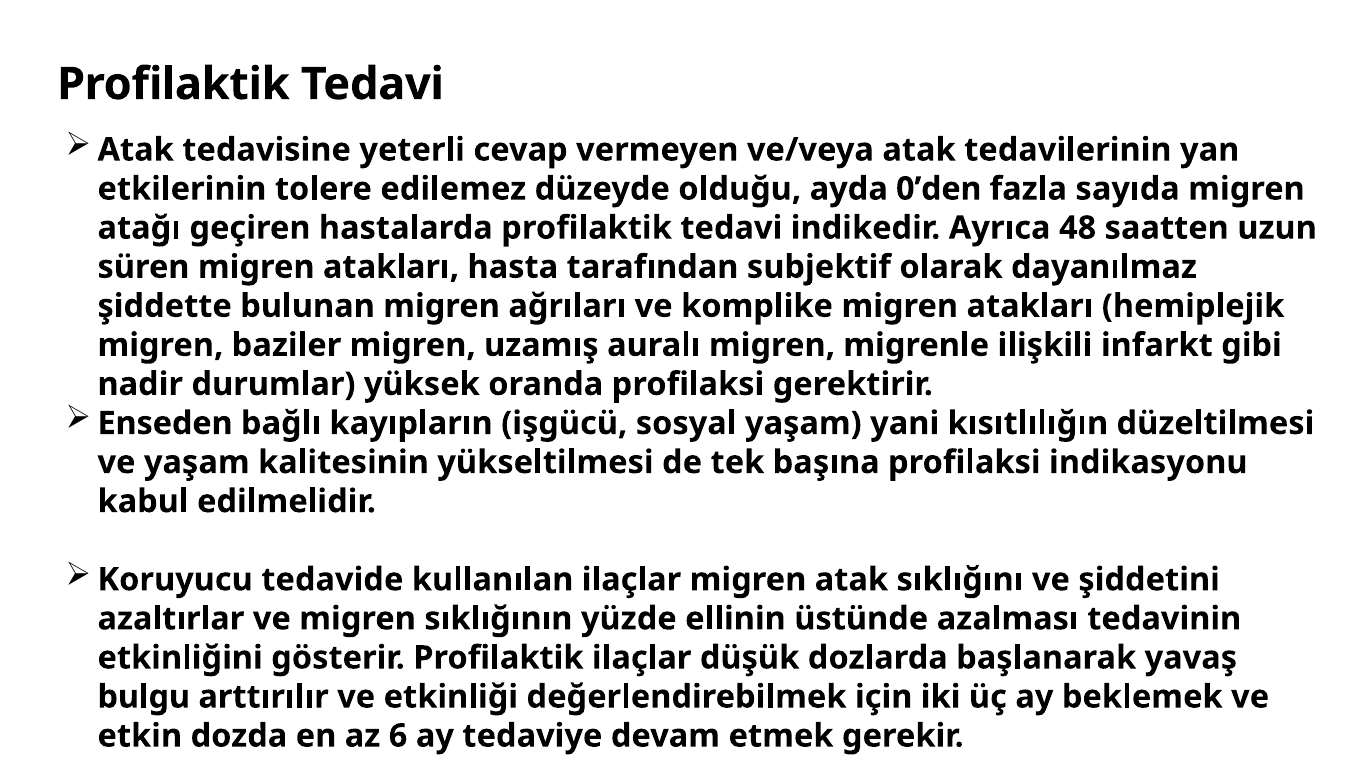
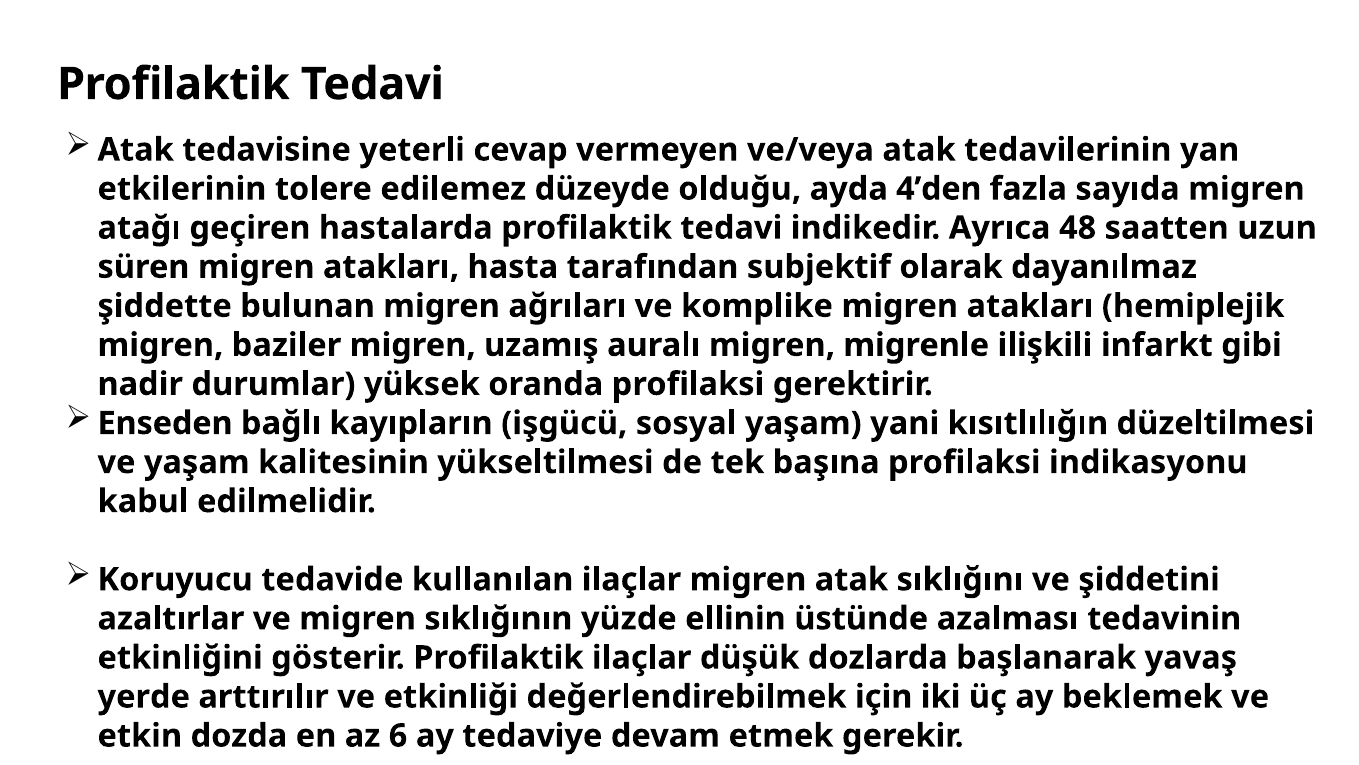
0’den: 0’den -> 4’den (939, 189)
bulgu: bulgu -> yerde (144, 696)
